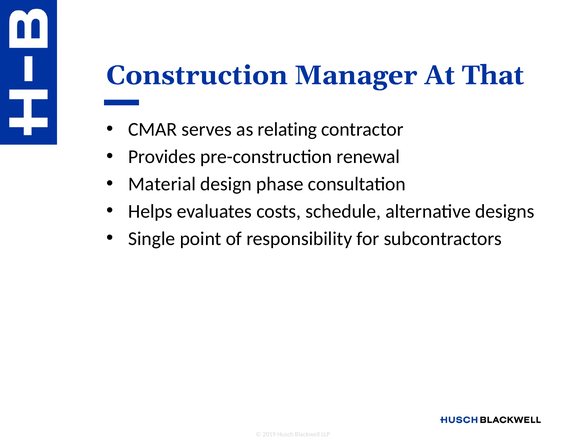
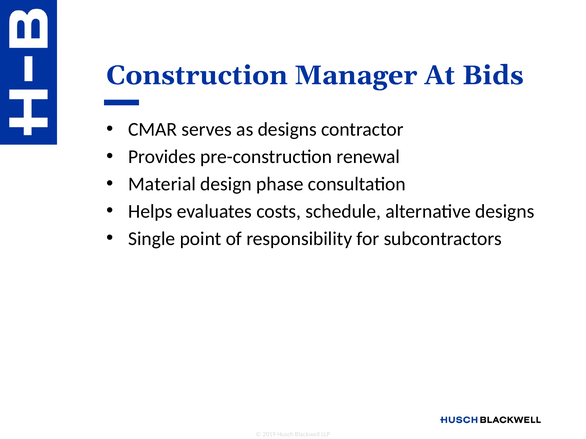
That: That -> Bids (493, 75)
as relating: relating -> designs (287, 130)
